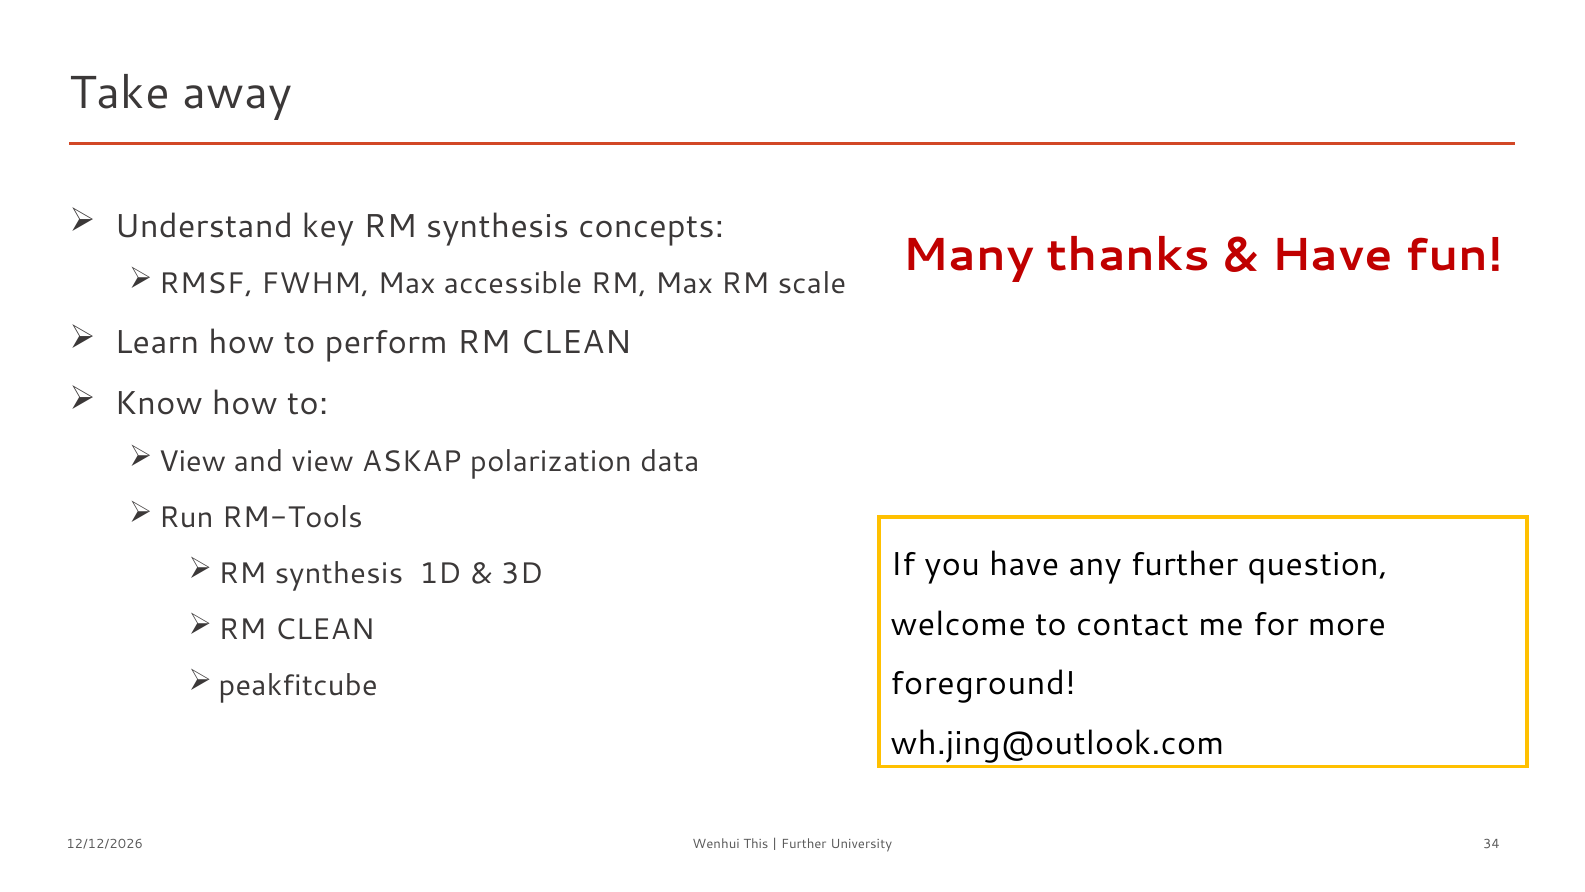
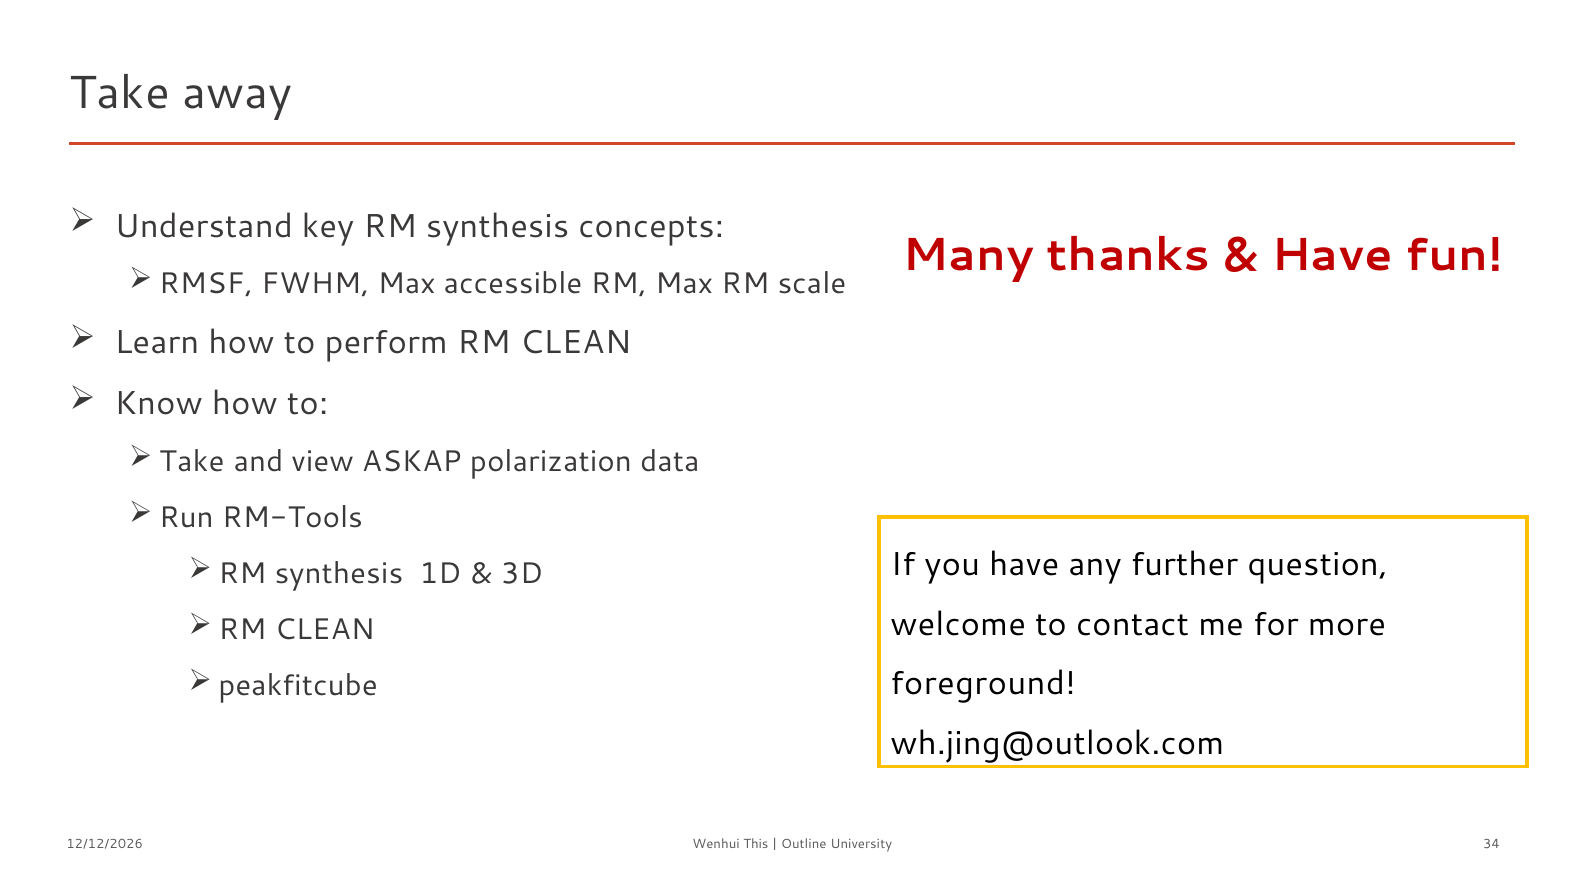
View: View -> Take (192, 461)
Further: Further -> Outline (804, 844)
